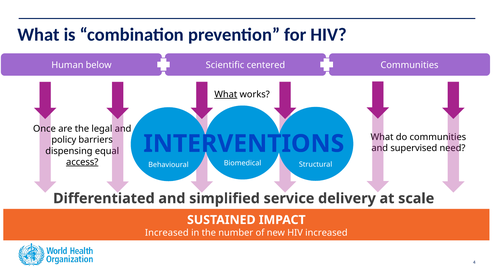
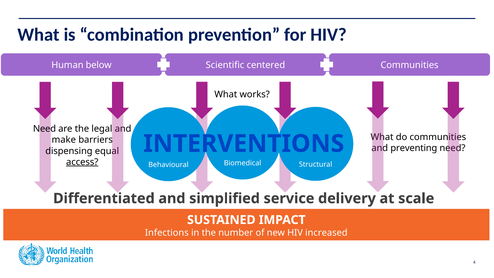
What underline: present -> none (226, 94)
Once: Once -> Need (45, 129)
policy: policy -> make (64, 140)
supervised: supervised -> preventing (414, 148)
Increased: Increased -> Infections (167, 233)
